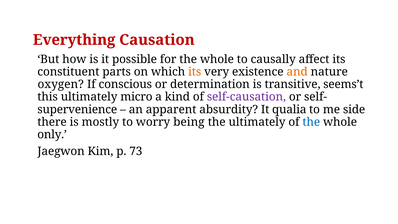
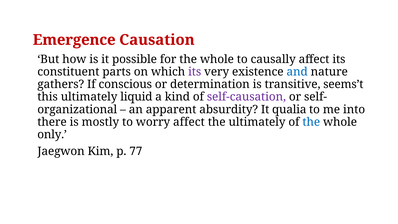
Everything: Everything -> Emergence (74, 40)
its colour: orange -> purple (195, 72)
and colour: orange -> blue (297, 72)
oxygen: oxygen -> gathers (61, 84)
micro: micro -> liquid (136, 97)
supervenience: supervenience -> organizational (77, 109)
side: side -> into (354, 109)
worry being: being -> affect (189, 122)
73: 73 -> 77 (136, 151)
